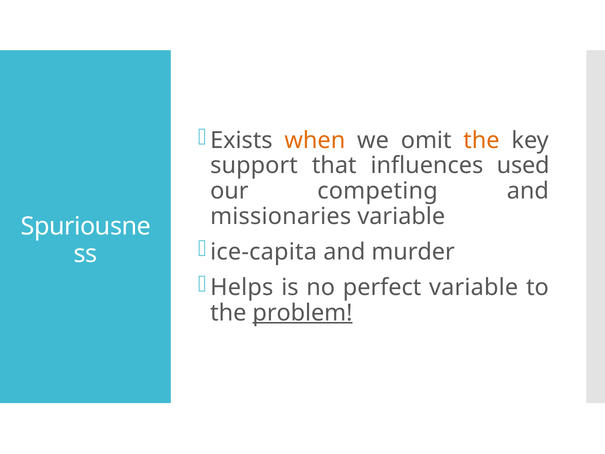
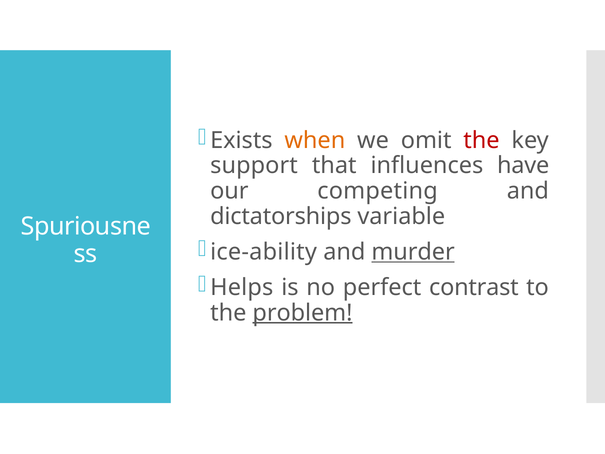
the colour: orange -> red (481, 140)
used: used -> have (523, 166)
missionaries: missionaries -> dictatorships (281, 216)
ice-capita: ice-capita -> ice-ability (264, 252)
murder underline: none -> present (413, 252)
perfect variable: variable -> contrast (474, 287)
